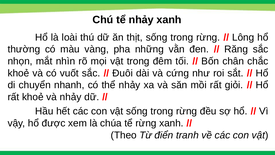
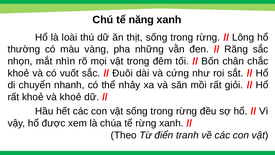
tể nhảy: nhảy -> năng (141, 20)
và nhảy: nhảy -> khoẻ (71, 97)
